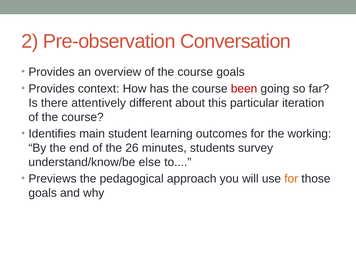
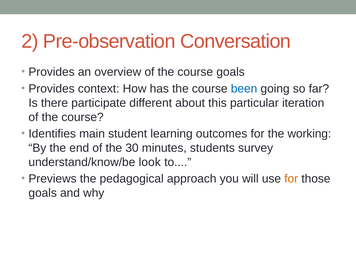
been colour: red -> blue (244, 89)
attentively: attentively -> participate (99, 103)
26: 26 -> 30 (132, 148)
else: else -> look (150, 162)
